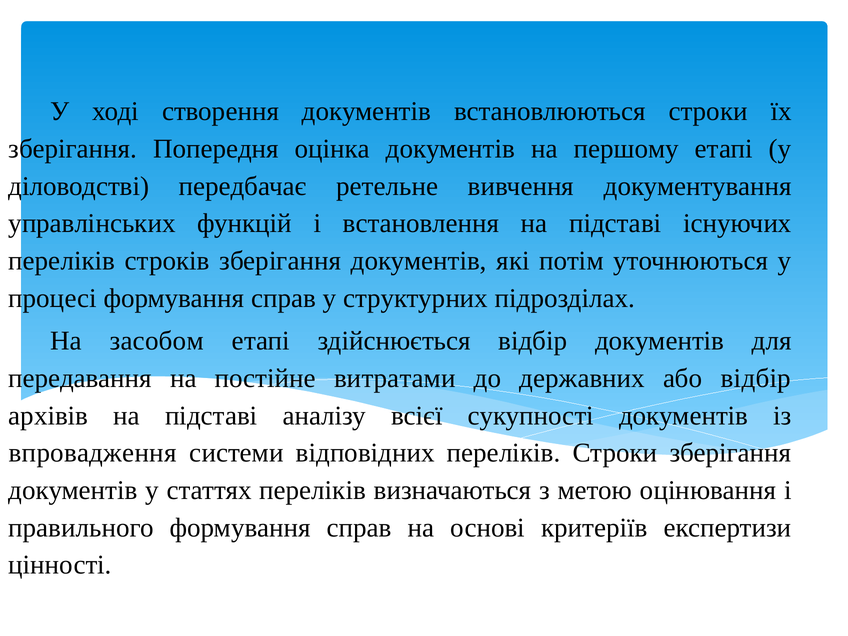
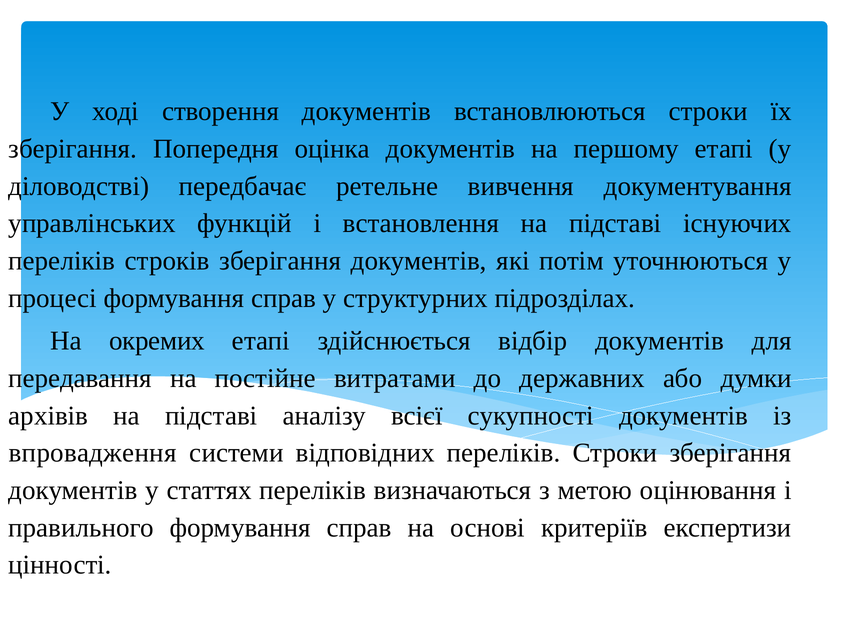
засобом: засобом -> окремих (157, 341)
або відбір: відбір -> думки (756, 378)
